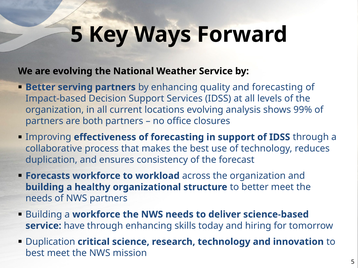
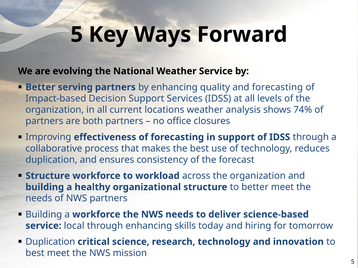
locations evolving: evolving -> weather (205, 110)
99%: 99% -> 74% (303, 110)
Forecasts: Forecasts -> Structure (48, 176)
have: have -> local (74, 226)
